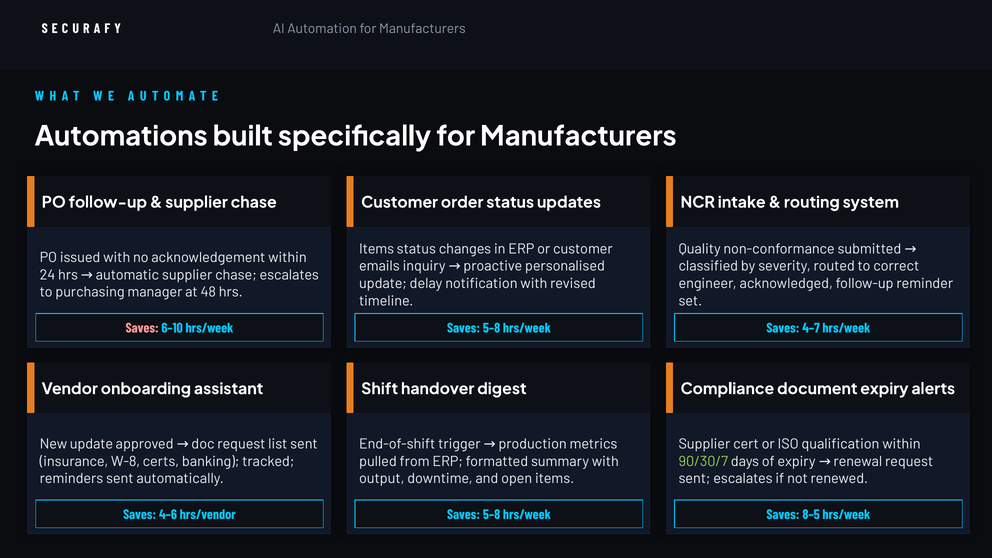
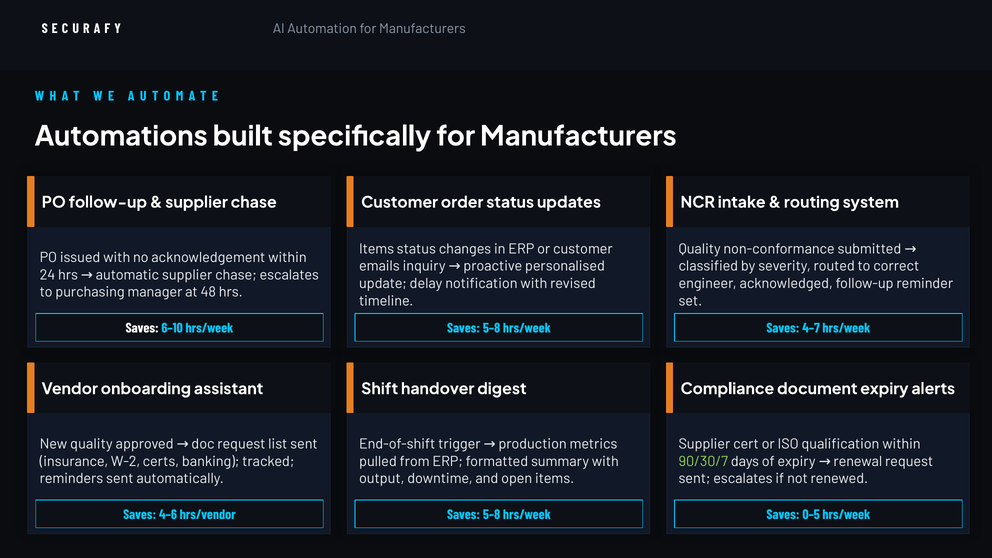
Saves colour: pink -> white (142, 328)
New update: update -> quality (91, 444)
W-8: W-8 -> W-2 (126, 461)
8–5: 8–5 -> 0–5 (811, 515)
